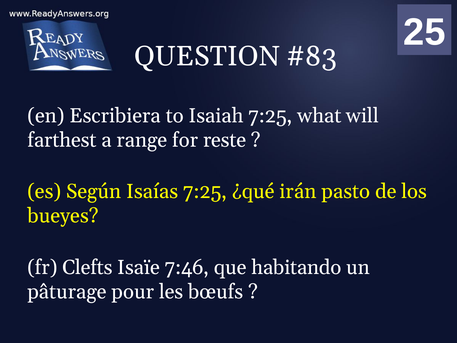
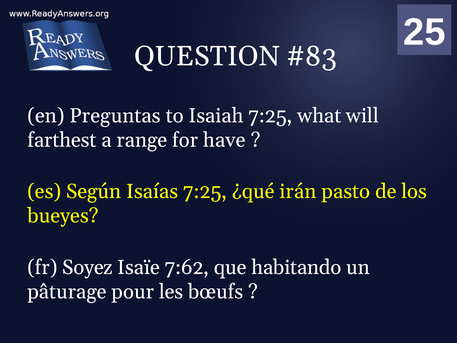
Escribiera: Escribiera -> Preguntas (115, 116)
reste: reste -> have (224, 140)
Clefts: Clefts -> Soyez (87, 267)
7:46: 7:46 -> 7:62 (187, 267)
